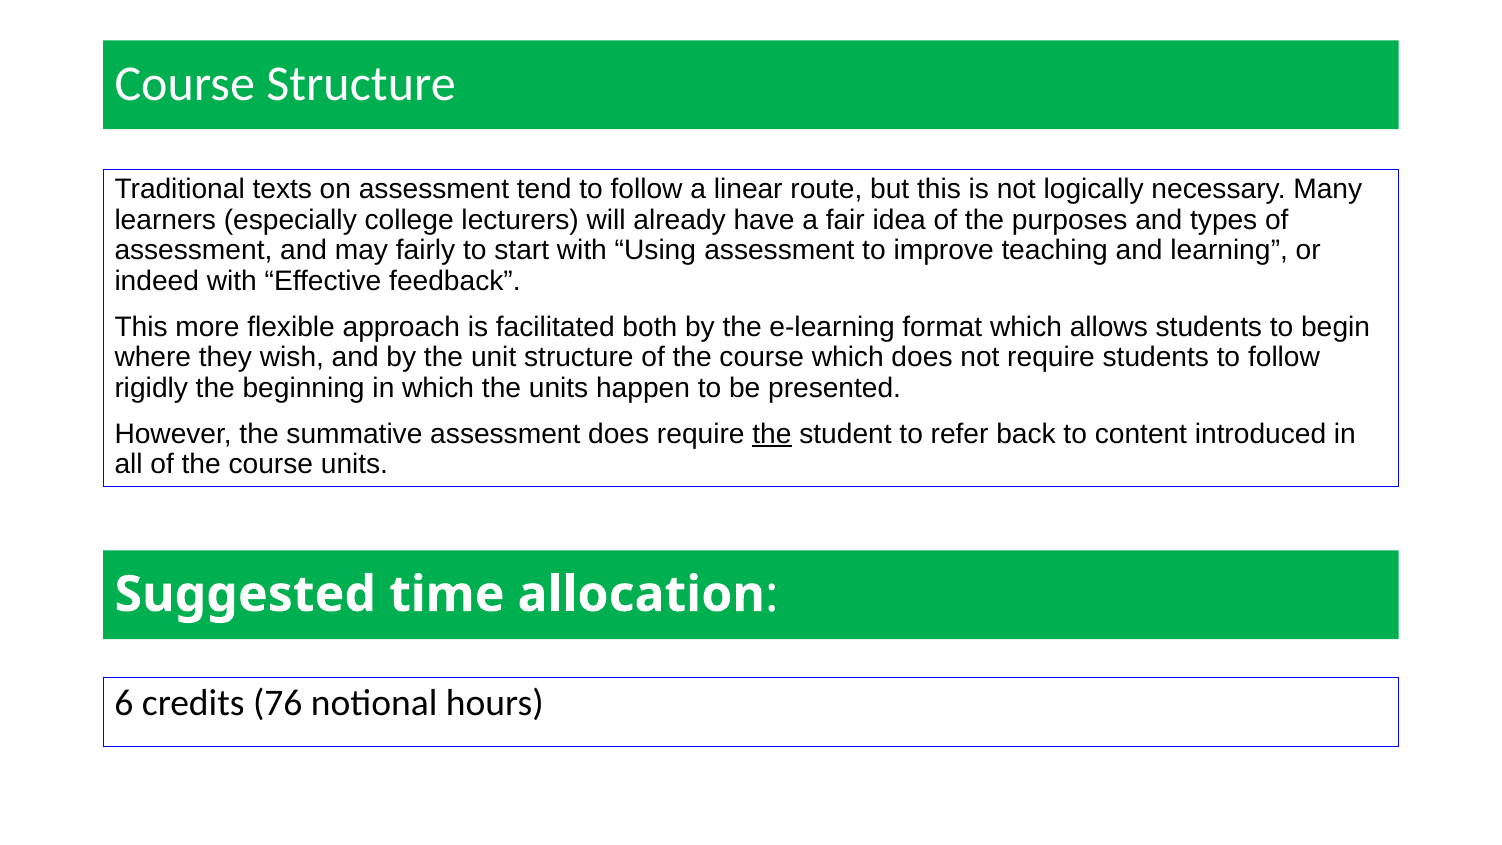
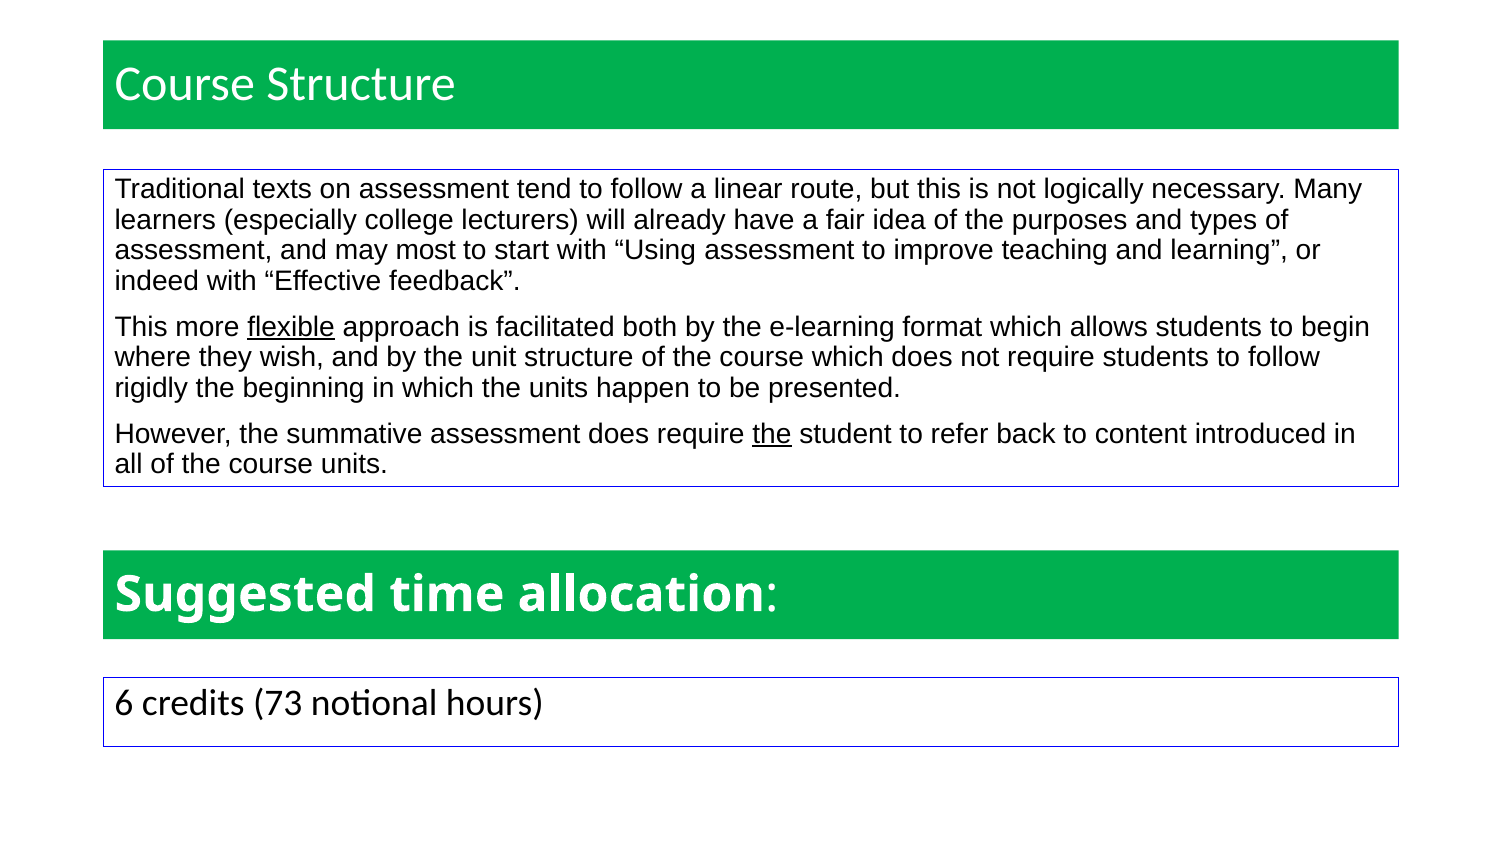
fairly: fairly -> most (426, 251)
flexible underline: none -> present (291, 327)
76: 76 -> 73 (278, 703)
